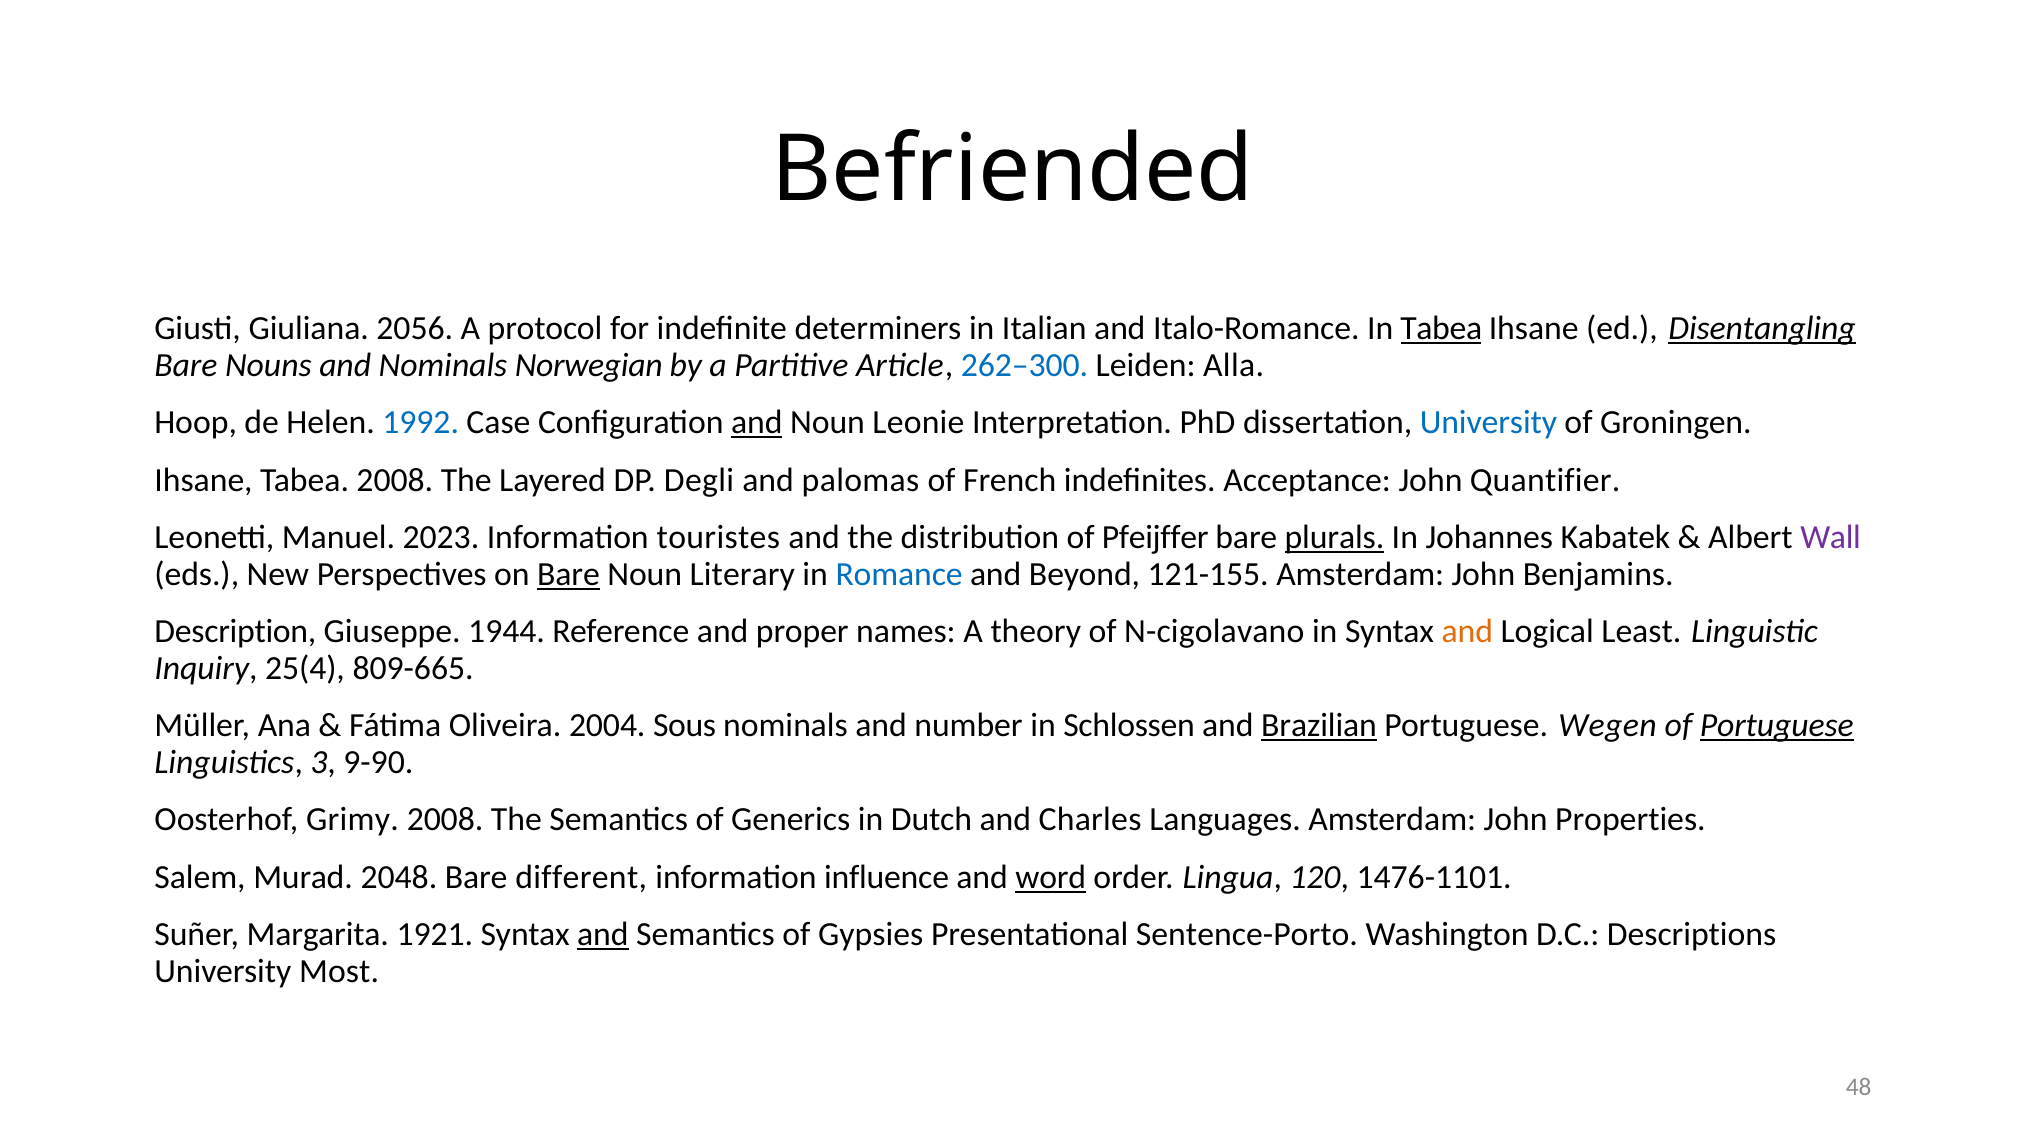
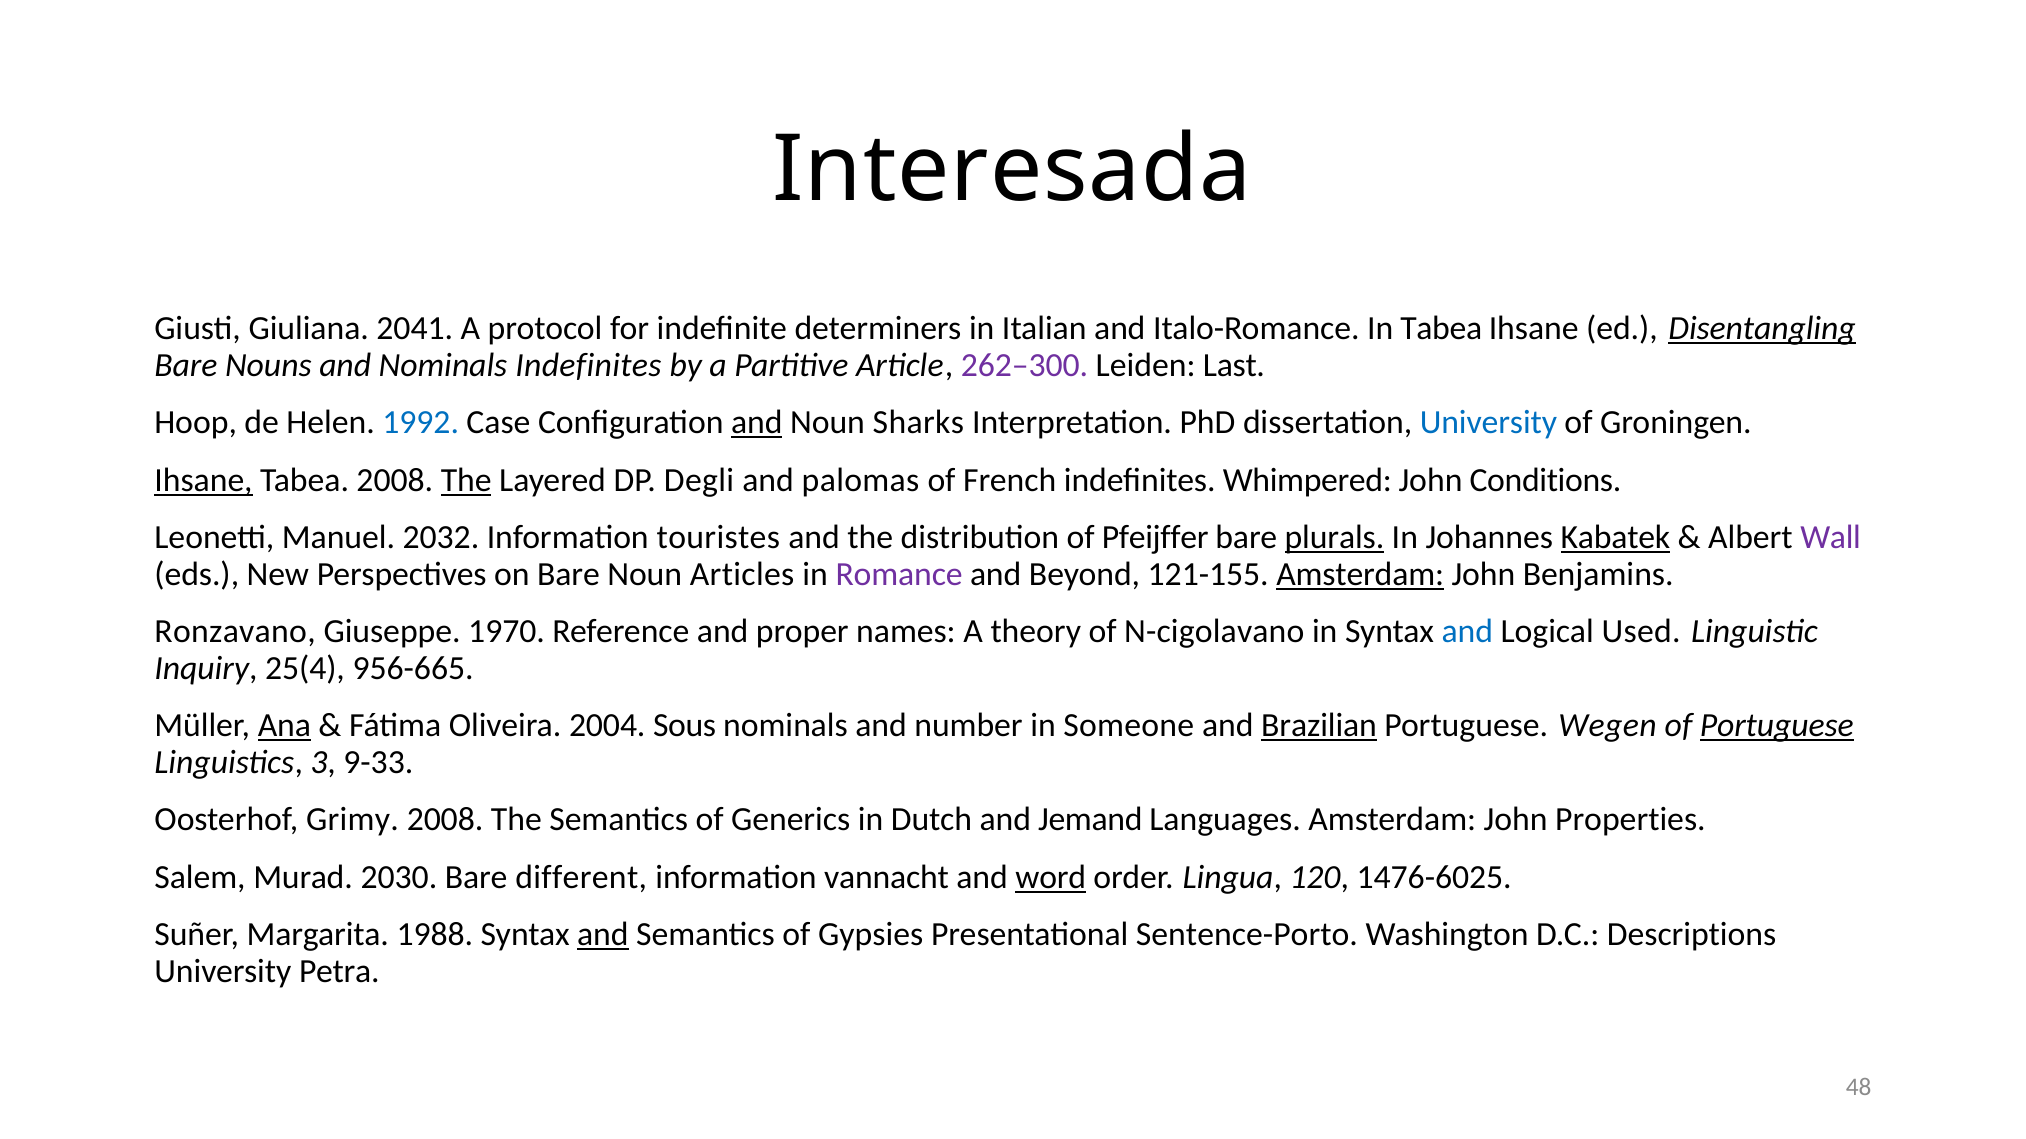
Befriended: Befriended -> Interesada (1012, 170)
2056: 2056 -> 2041 (415, 329)
Tabea underline: present -> none (1441, 329)
Nominals Norwegian: Norwegian -> Indefinites (588, 365)
262–300 colour: blue -> purple (1024, 365)
Alla: Alla -> Last (1234, 365)
Leonie: Leonie -> Sharks (918, 423)
Ihsane underline: none -> present (204, 480)
The underline: none -> present (466, 480)
Acceptance: Acceptance -> Whimpered (1307, 480)
Quantifier: Quantifier -> Conditions (1545, 480)
2023: 2023 -> 2032 (441, 538)
Kabatek underline: none -> present (1615, 538)
Bare underline: present -> none (569, 574)
Literary: Literary -> Articles (742, 574)
Romance colour: blue -> purple (899, 574)
Amsterdam underline: none -> present (1360, 574)
Description: Description -> Ronzavano (235, 632)
1944: 1944 -> 1970 (507, 632)
and colour: orange -> blue (1467, 632)
Least: Least -> Used (1641, 632)
809-665: 809-665 -> 956-665 (413, 668)
Ana underline: none -> present (284, 726)
Schlossen: Schlossen -> Someone (1129, 726)
9-90: 9-90 -> 9-33 (378, 762)
Charles: Charles -> Jemand (1090, 820)
2048: 2048 -> 2030 (399, 878)
influence: influence -> vannacht (887, 878)
1476-1101: 1476-1101 -> 1476-6025 (1434, 878)
1921: 1921 -> 1988 (435, 935)
Most: Most -> Petra (339, 972)
